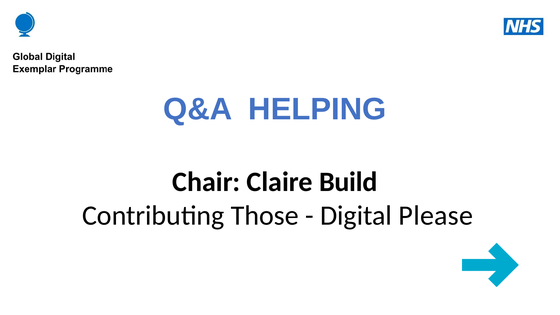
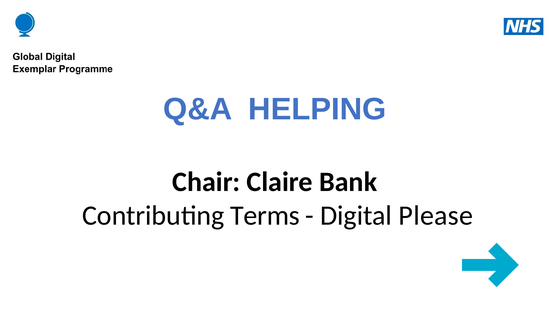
Build: Build -> Bank (348, 182)
Those: Those -> Terms (265, 215)
